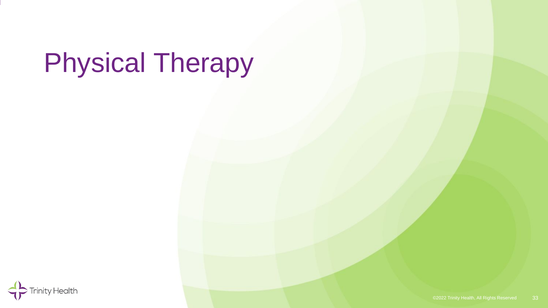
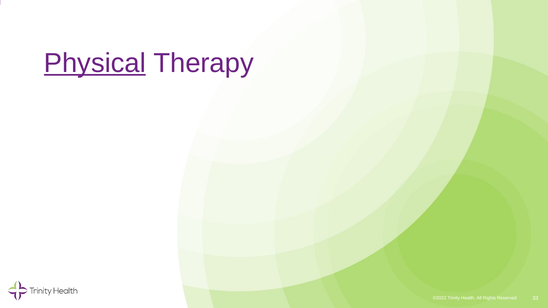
Physical underline: none -> present (95, 63)
